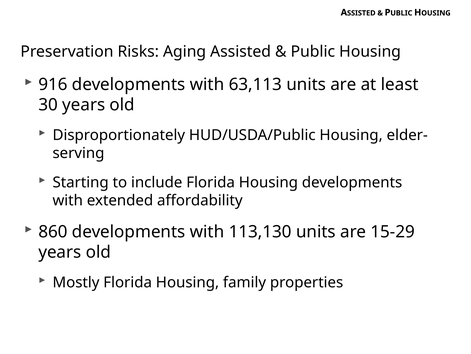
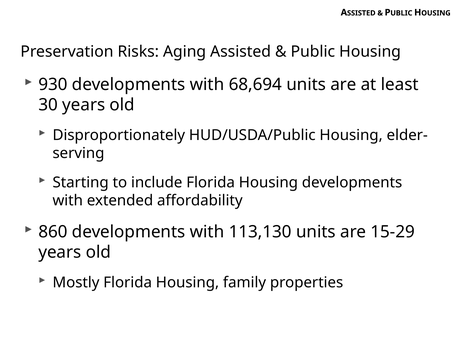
916: 916 -> 930 (53, 84)
63,113: 63,113 -> 68,694 (255, 84)
